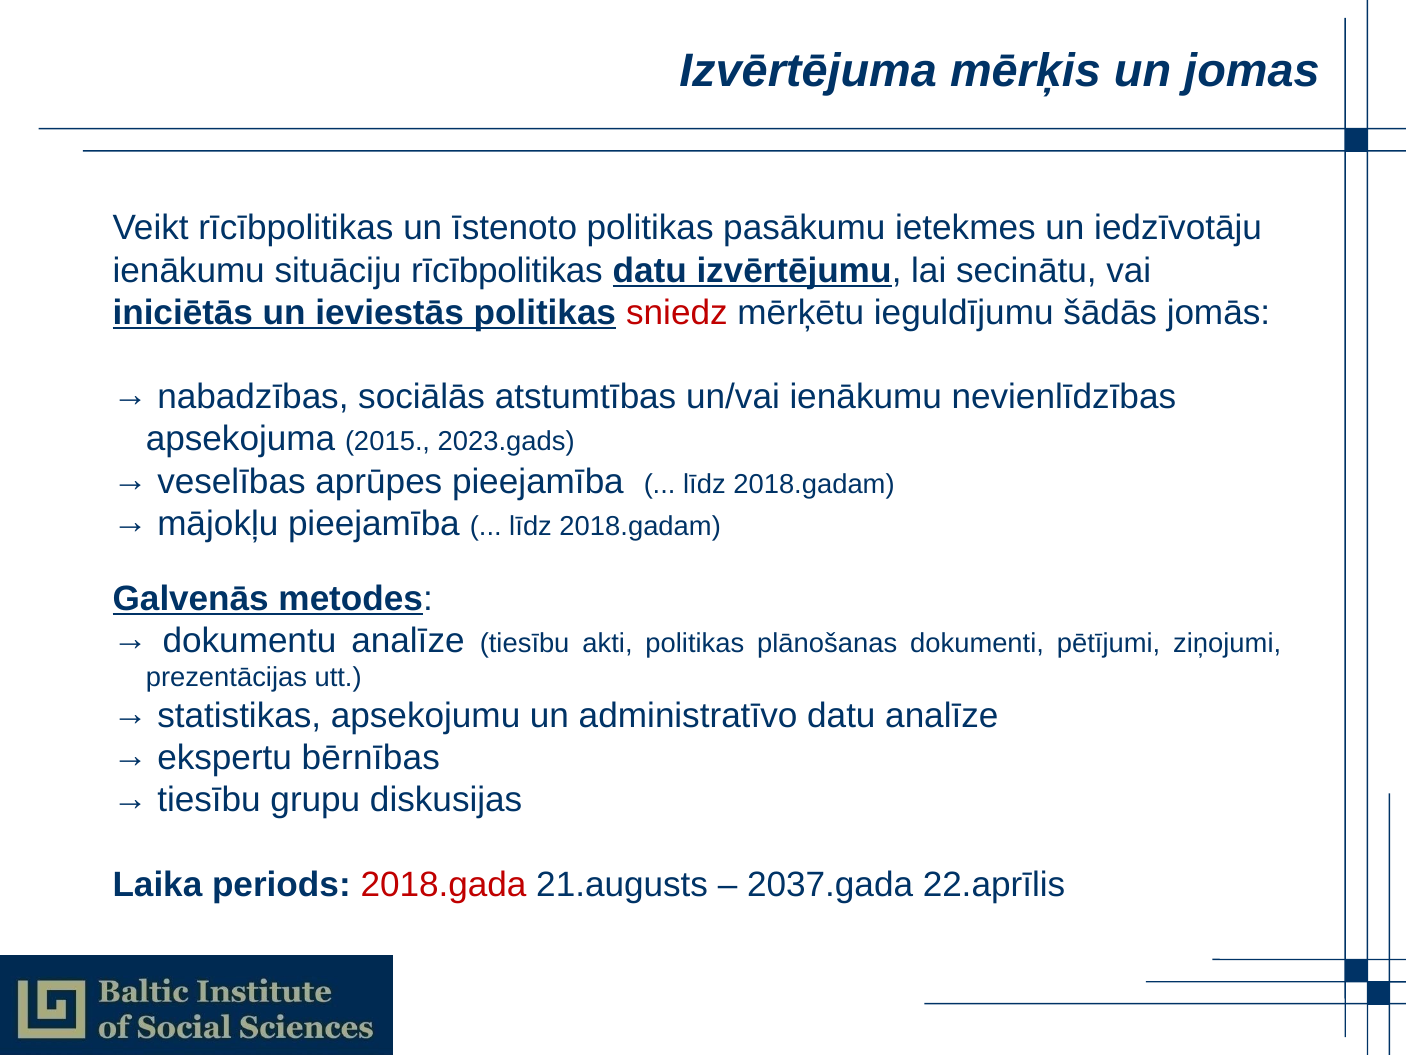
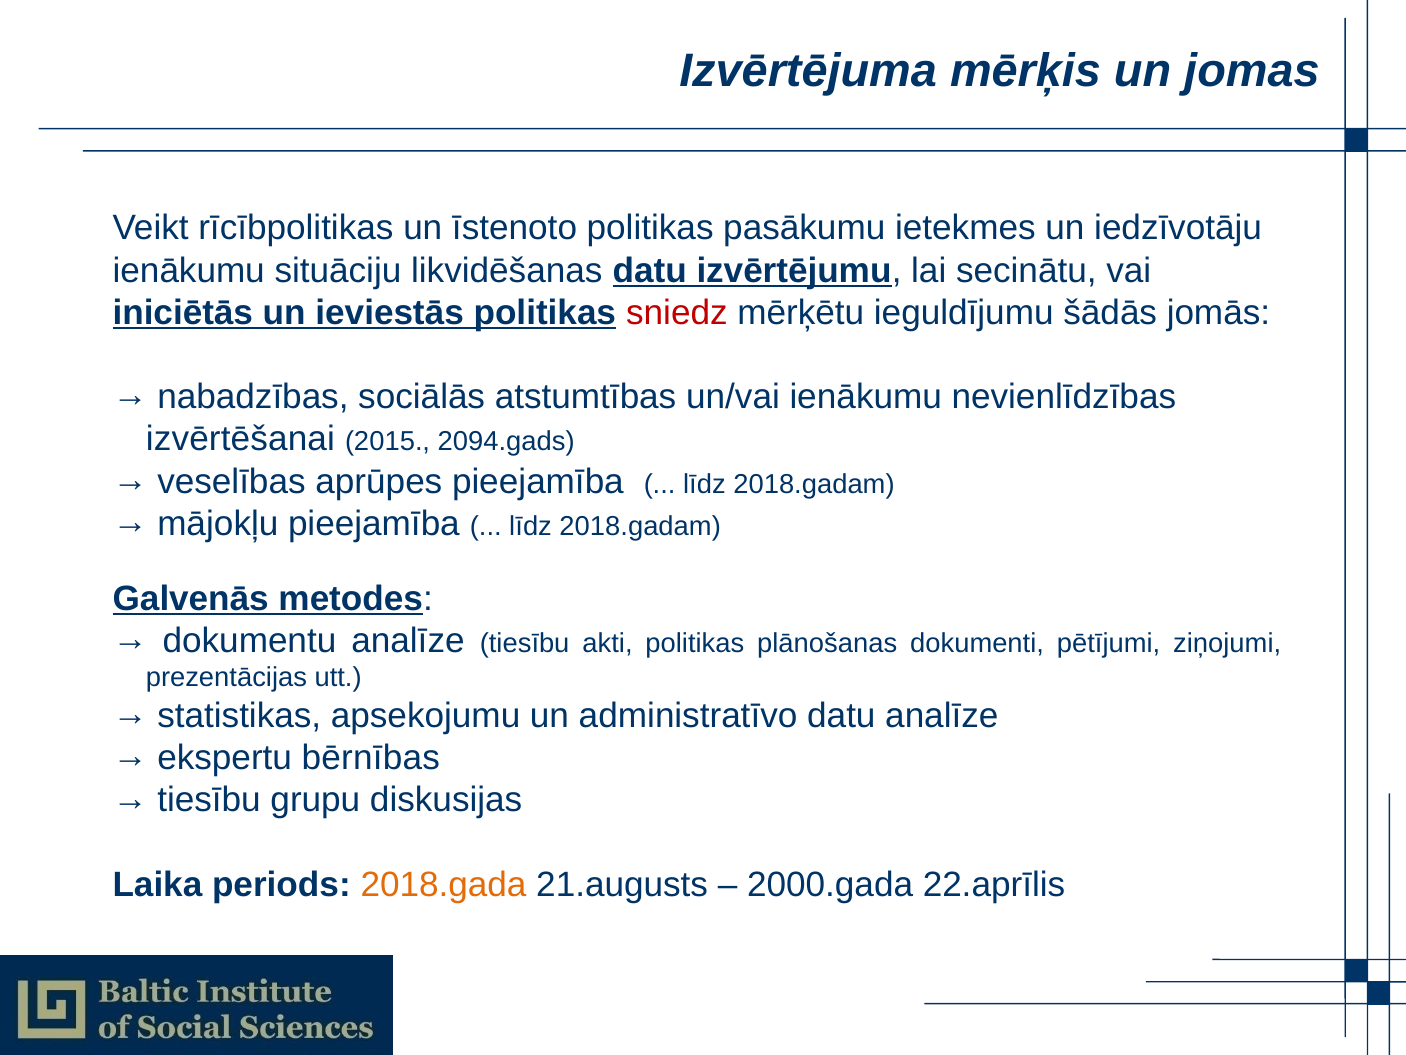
situāciju rīcībpolitikas: rīcībpolitikas -> likvidēšanas (507, 270)
apsekojuma: apsekojuma -> izvērtēšanai (240, 439)
2023.gads: 2023.gads -> 2094.gads (506, 442)
2018.gada colour: red -> orange (444, 884)
2037.gada: 2037.gada -> 2000.gada (830, 884)
